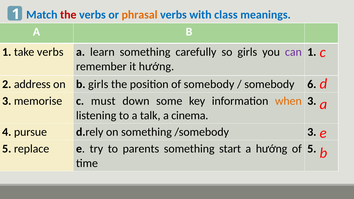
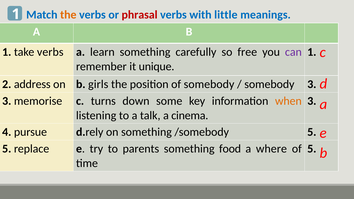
the colour: red -> orange (68, 15)
phrasal colour: orange -> red (140, 15)
class: class -> little (226, 15)
so girls: girls -> free (247, 52)
it hướng: hướng -> unique (157, 66)
somebody 6: 6 -> 3 (312, 84)
must: must -> turns (103, 101)
/somebody 3: 3 -> 5 (312, 132)
start: start -> food (230, 149)
a hướng: hướng -> where (271, 149)
